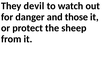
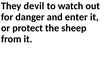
those: those -> enter (76, 17)
